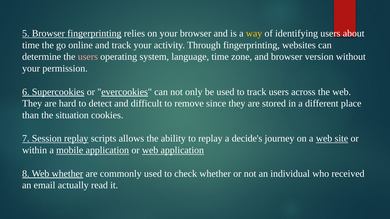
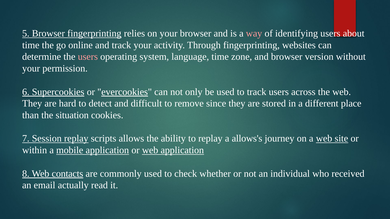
way colour: yellow -> pink (254, 33)
decide's: decide's -> allows's (247, 139)
Web whether: whether -> contacts (67, 174)
